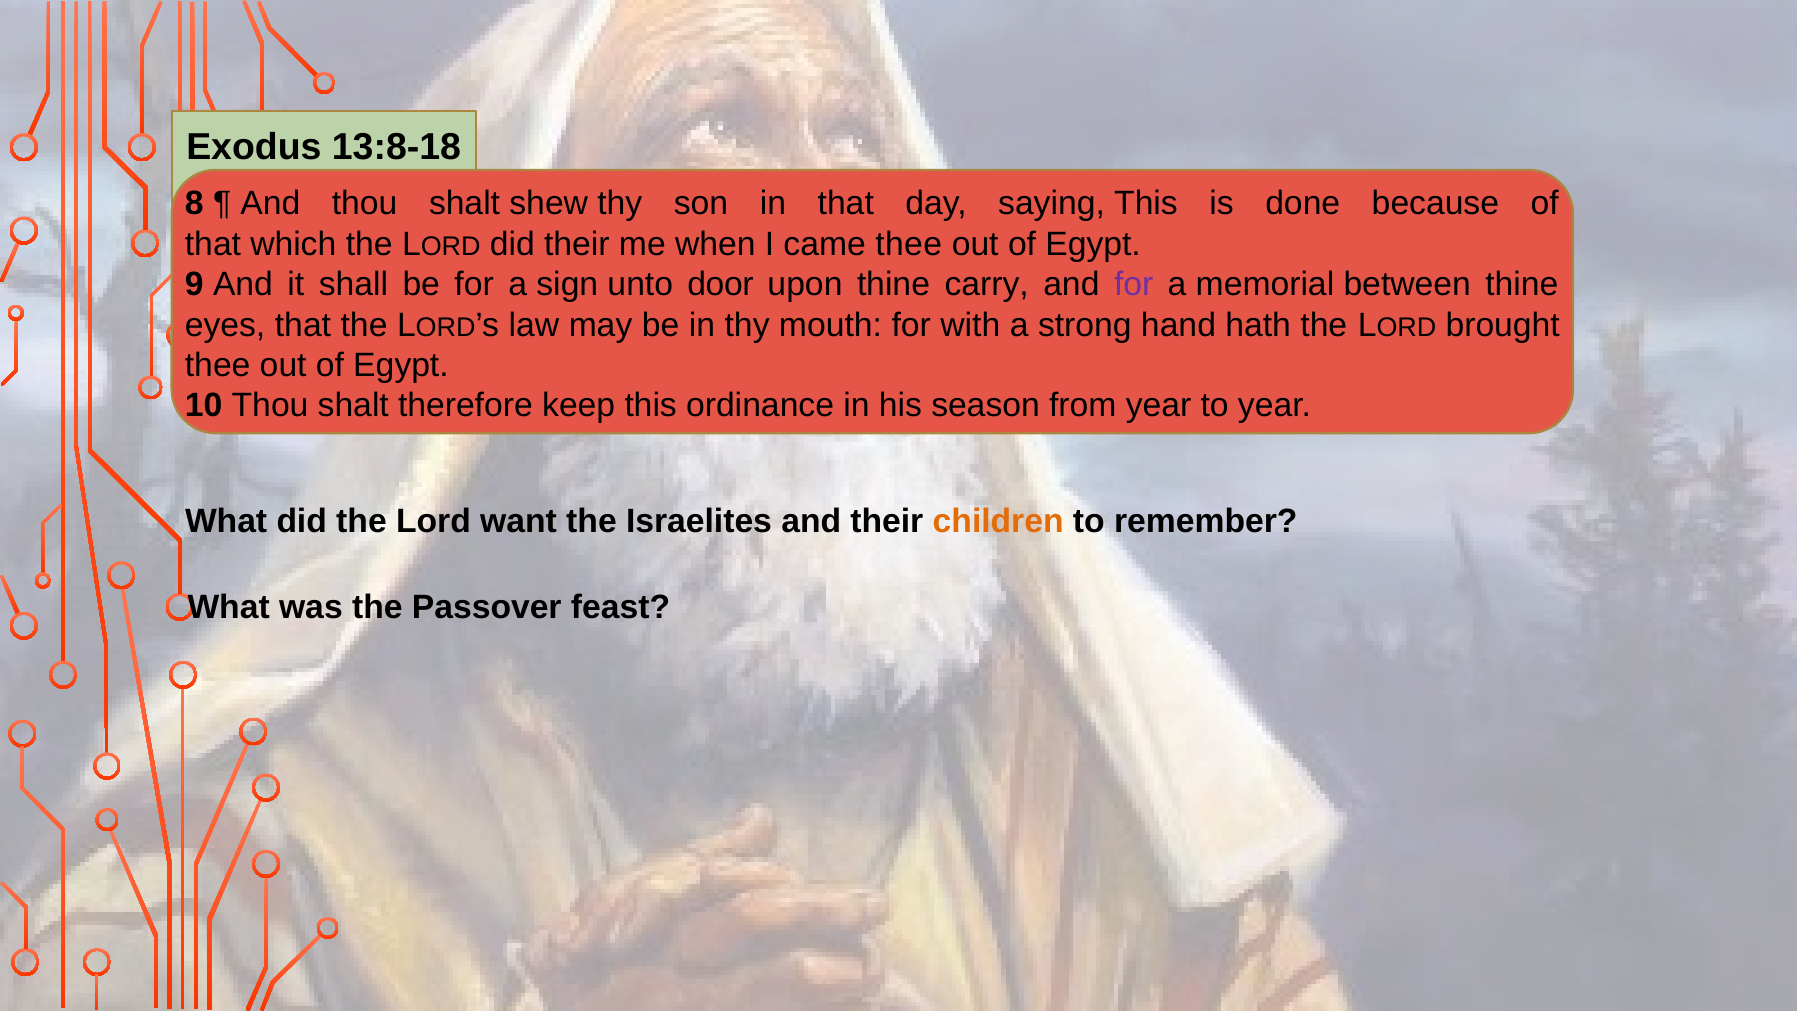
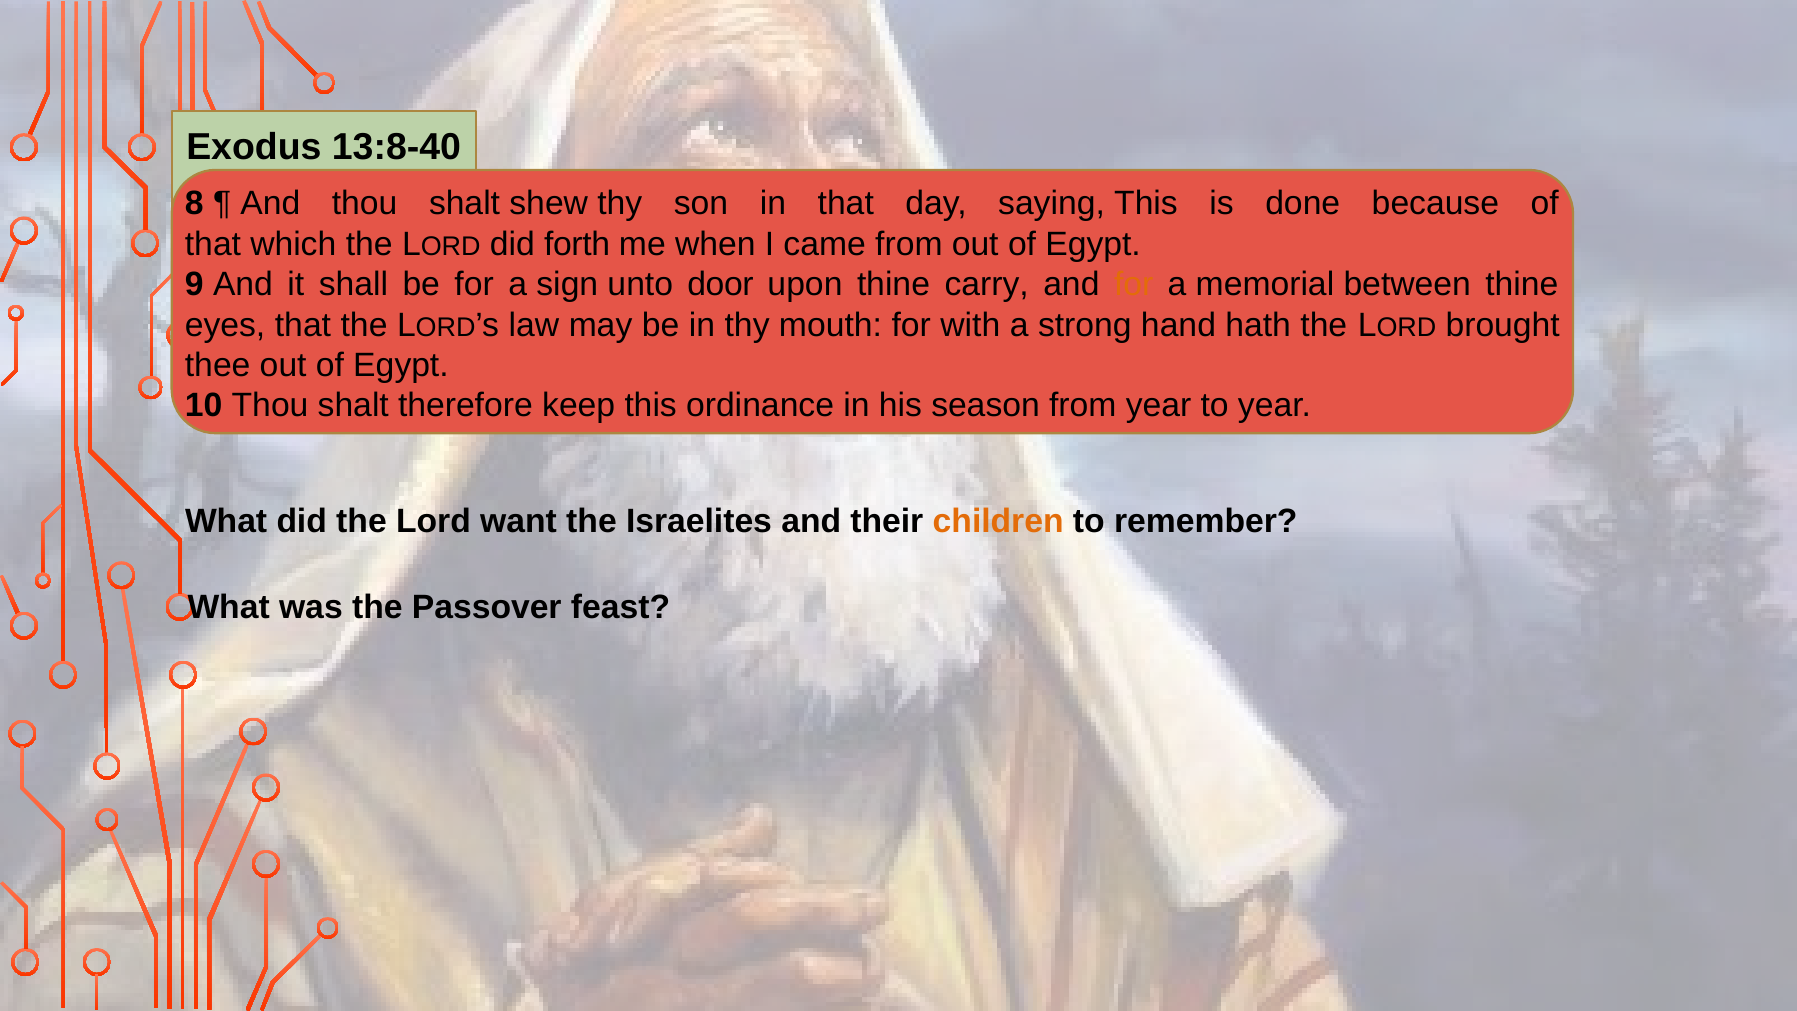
13:8-18: 13:8-18 -> 13:8-40 (396, 147)
did their: their -> forth (577, 244)
came thee: thee -> from (909, 244)
for colour: purple -> orange (1134, 284)
